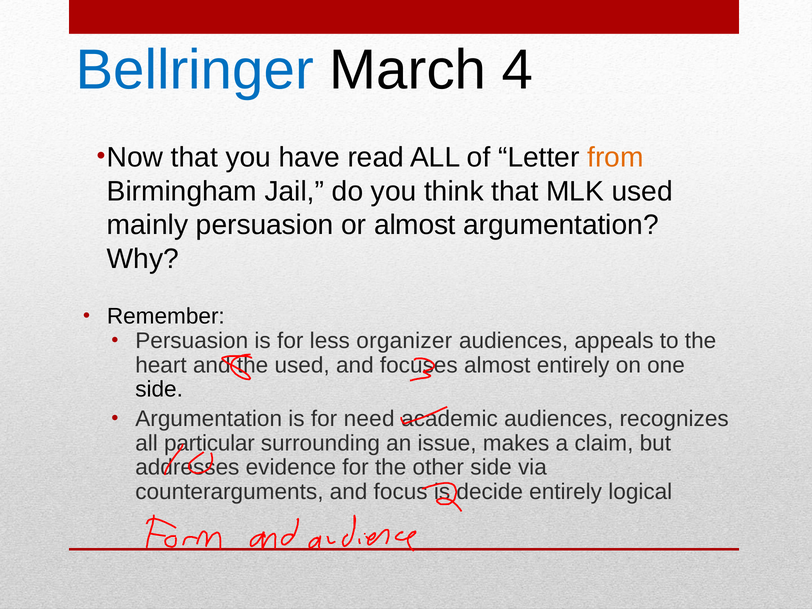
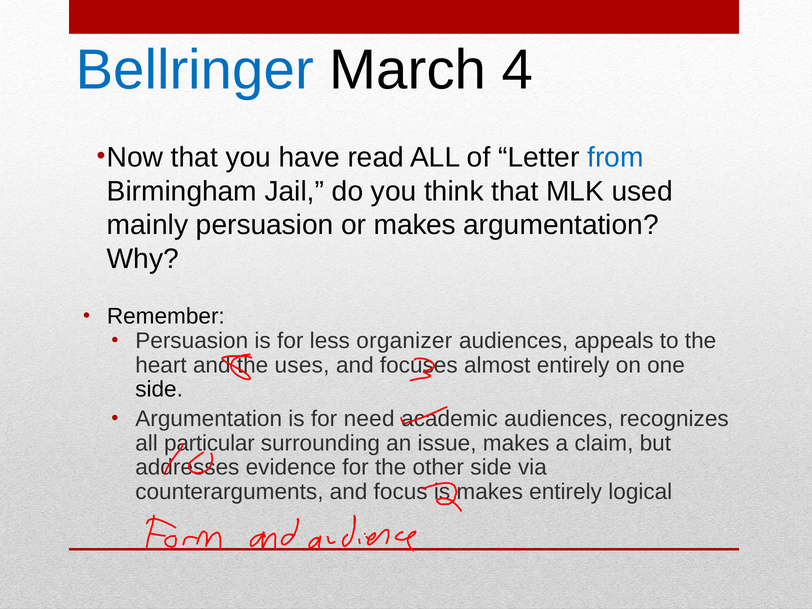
from colour: orange -> blue (615, 158)
or almost: almost -> makes (415, 225)
the used: used -> uses (302, 365)
is decide: decide -> makes (490, 492)
